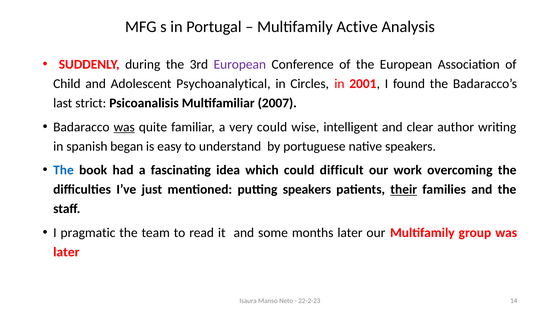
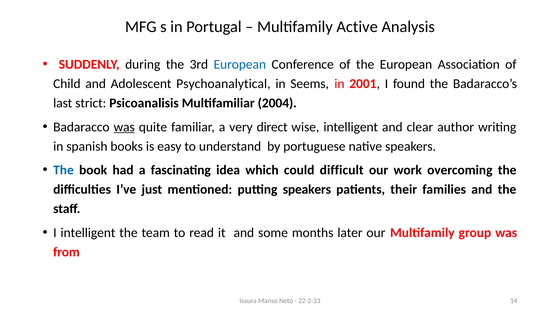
European colour: purple -> blue (240, 64)
Circles: Circles -> Seems (310, 84)
2007: 2007 -> 2004 (277, 103)
very could: could -> direct (272, 127)
began: began -> books (127, 146)
their underline: present -> none (404, 190)
I pragmatic: pragmatic -> intelligent (88, 233)
later: later -> from (66, 252)
